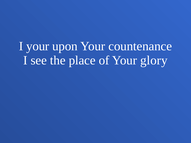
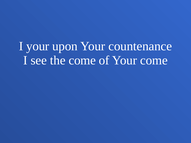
the place: place -> come (82, 60)
Your glory: glory -> come (154, 60)
